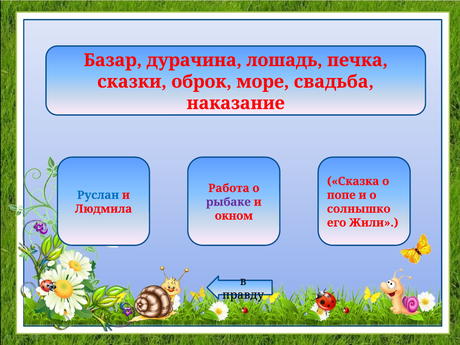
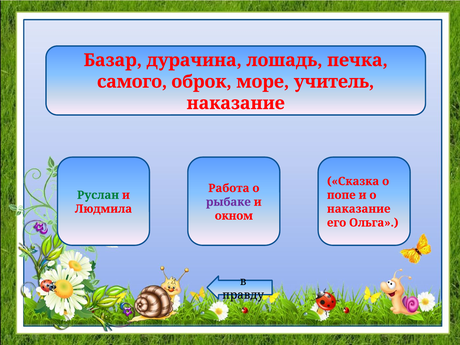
сказки: сказки -> самого (132, 82)
свадьба: свадьба -> учитель (334, 82)
Руслан colour: blue -> green (98, 195)
солнышко: солнышко -> наказание (359, 209)
Жили: Жили -> Ольга (374, 223)
